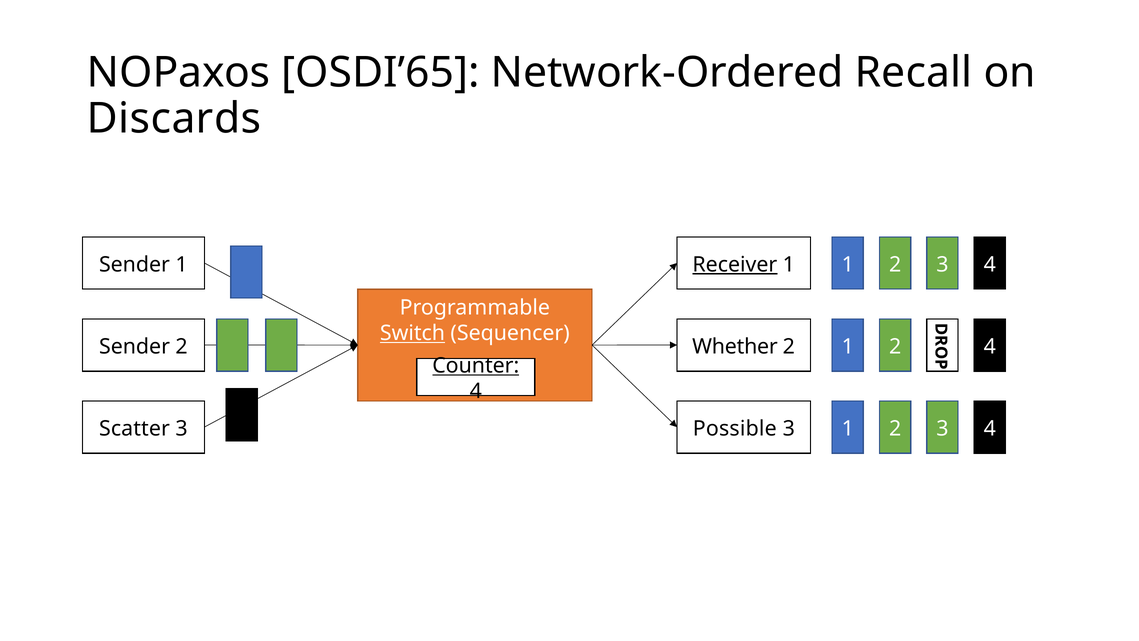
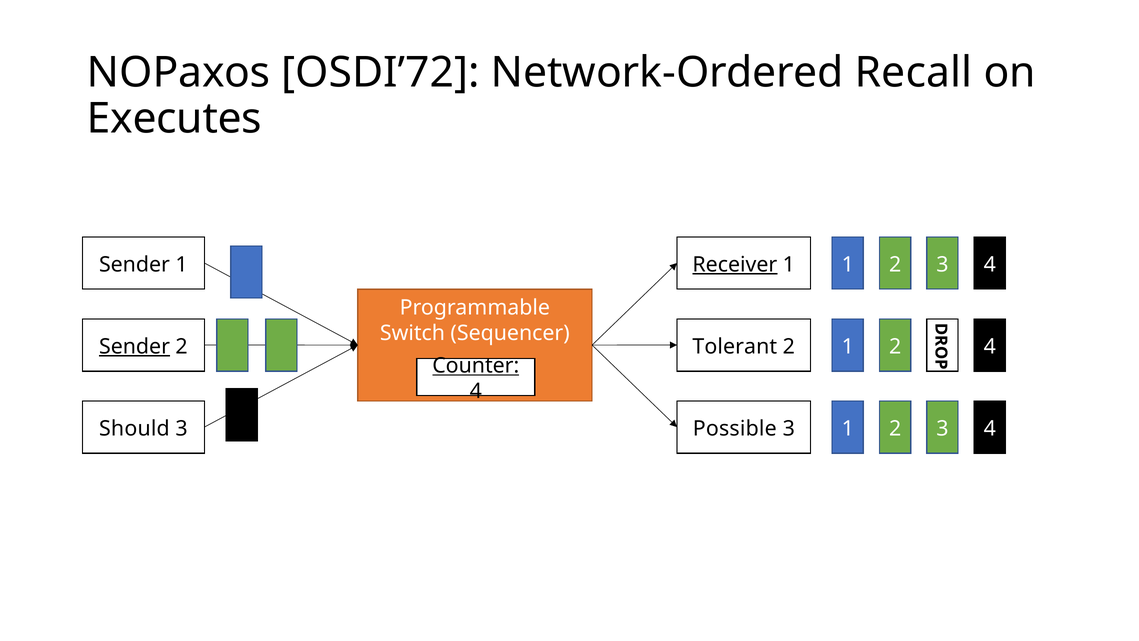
OSDI’65: OSDI’65 -> OSDI’72 (380, 73)
Discards: Discards -> Executes (174, 119)
Switch underline: present -> none (412, 333)
Sender underline: none -> present (135, 346)
Whether: Whether -> Tolerant (735, 346)
Scatter: Scatter -> Should (134, 428)
